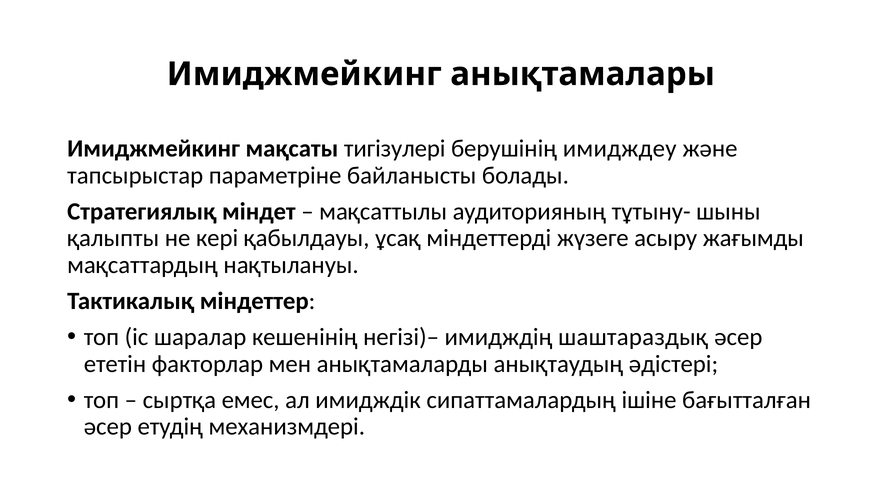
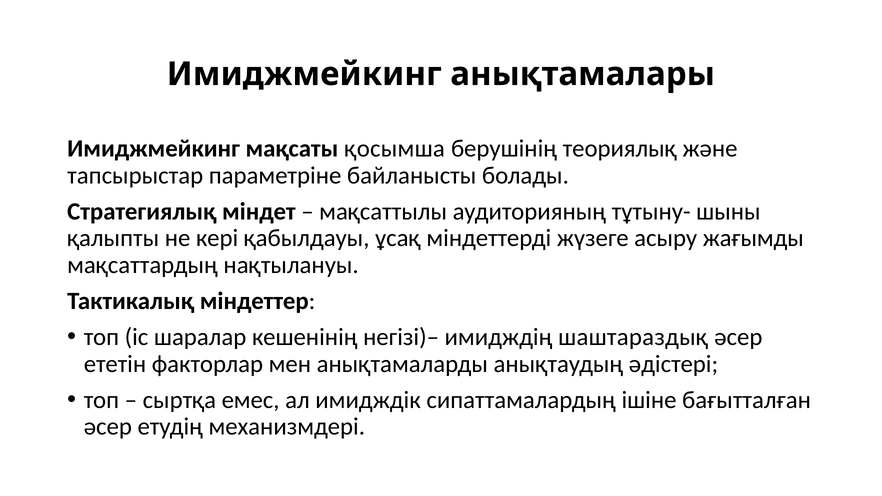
тигізулері: тигізулері -> қосымша (395, 149)
имидждеу: имидждеу -> теориялық (620, 149)
